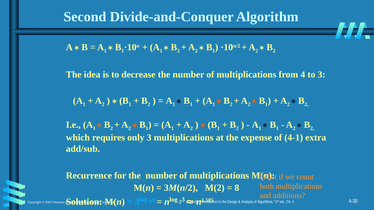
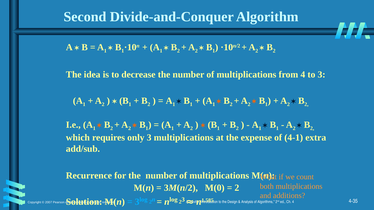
M(2: M(2 -> M(0 (215, 188)
8: 8 -> 2 (237, 188)
